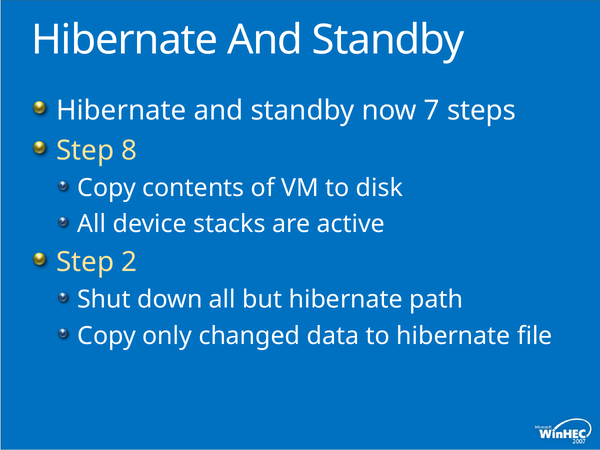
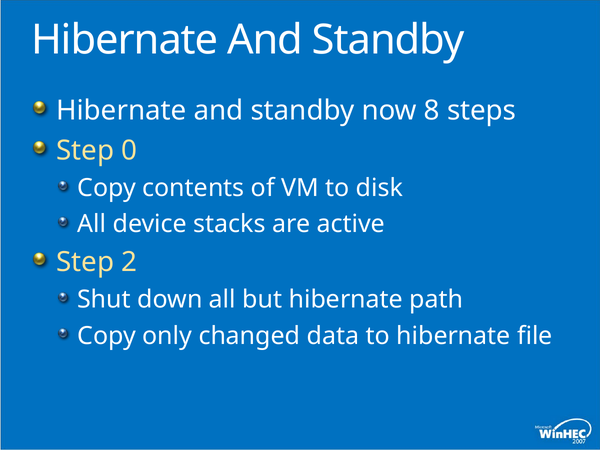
7: 7 -> 8 (432, 111)
8: 8 -> 0 (129, 150)
